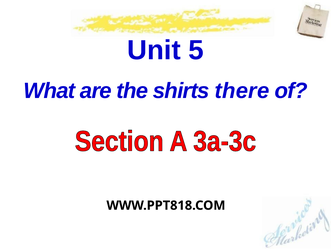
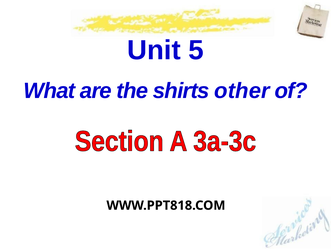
there: there -> other (242, 90)
